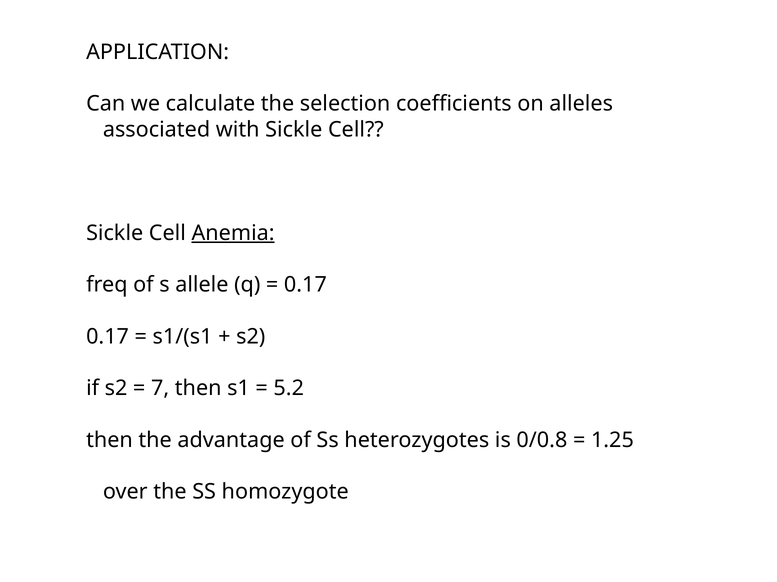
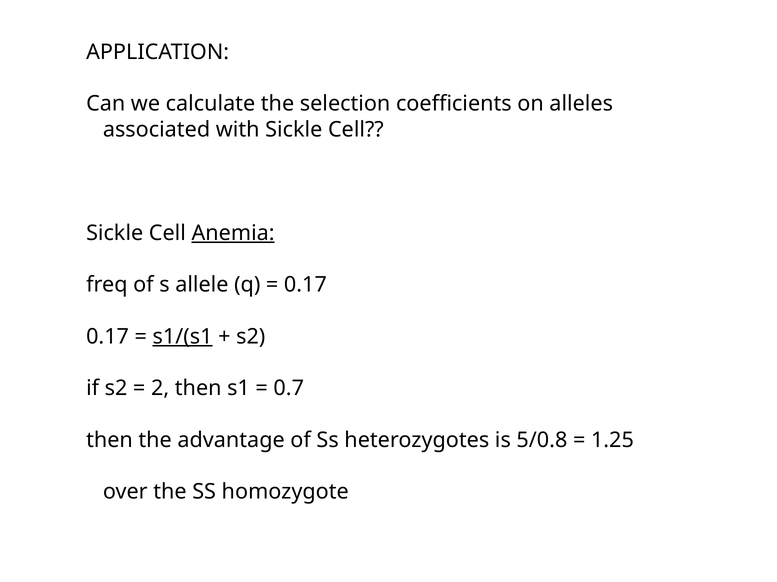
s1/(s1 underline: none -> present (183, 337)
7: 7 -> 2 (160, 389)
5.2: 5.2 -> 0.7 (289, 389)
0/0.8: 0/0.8 -> 5/0.8 (542, 441)
